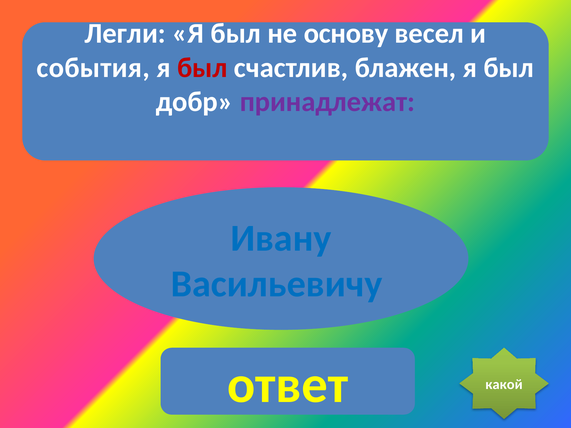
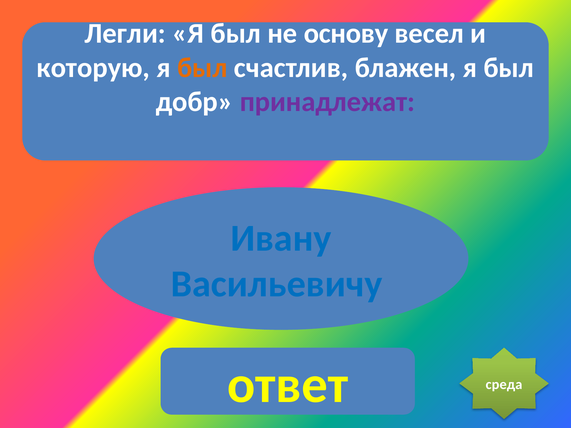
события: события -> которую (93, 68)
был colour: red -> orange (202, 68)
какой: какой -> среда (504, 385)
